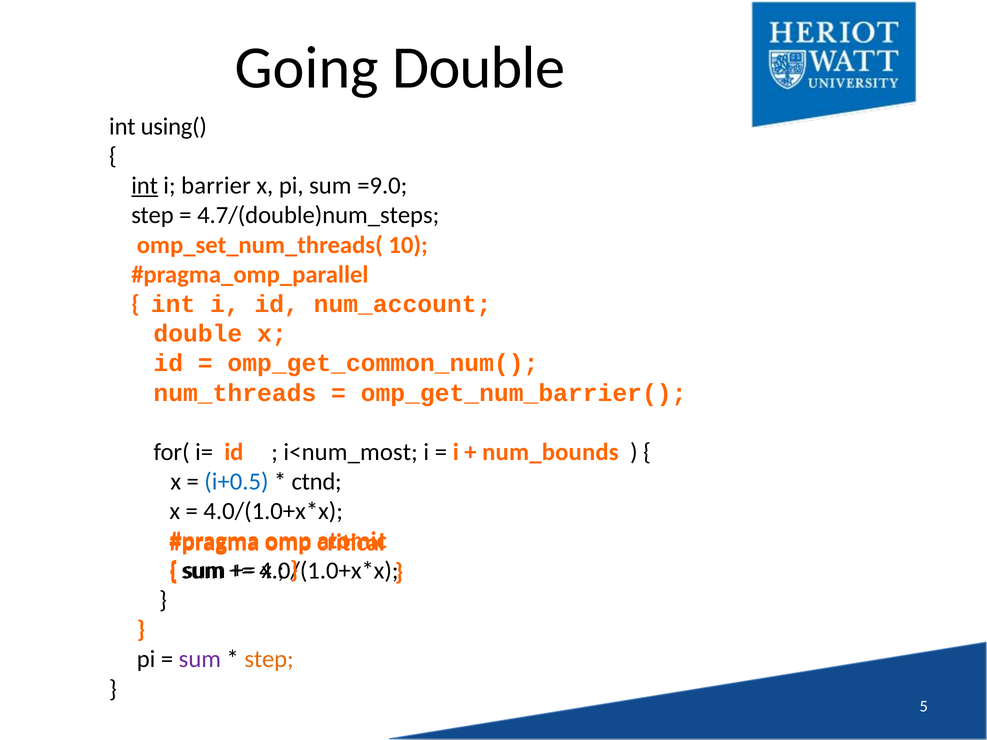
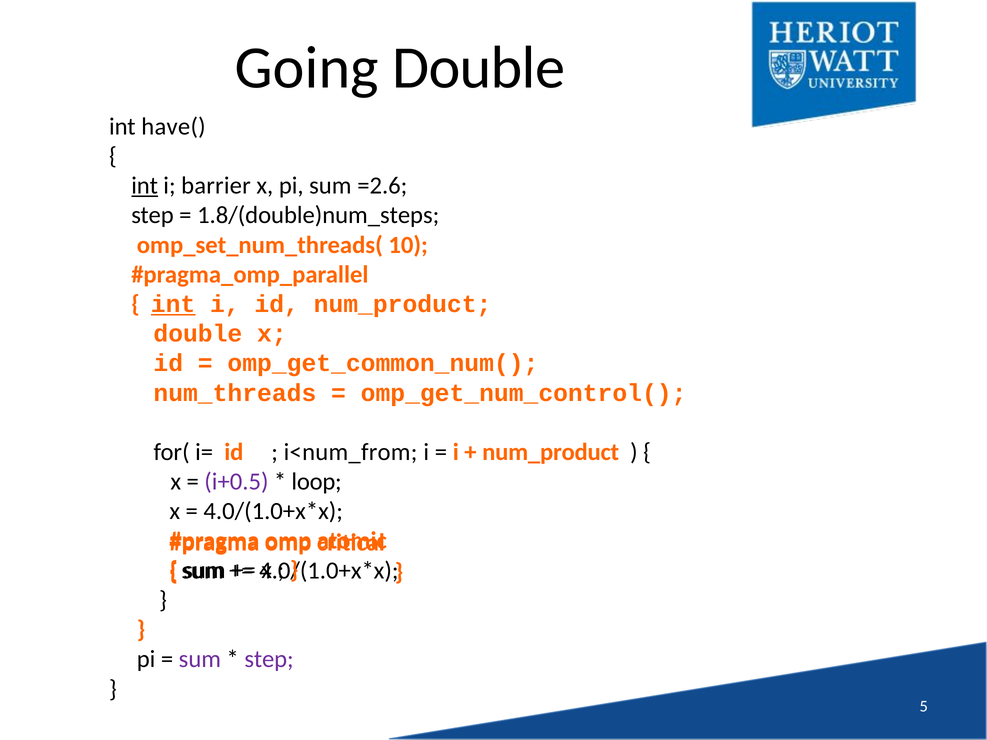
using(: using( -> have( (174, 127)
=9.0: =9.0 -> =2.6 (382, 186)
4.7/(double)num_steps: 4.7/(double)num_steps -> 1.8/(double)num_steps (318, 215)
int underline: none -> present (173, 304)
id num_account: num_account -> num_product (403, 304)
omp_get_num_barrier(: omp_get_num_barrier( -> omp_get_num_control( (524, 393)
i<num_most: i<num_most -> i<num_from (351, 452)
num_bounds: num_bounds -> num_product (551, 452)
i+0.5 colour: blue -> purple (236, 482)
ctnd: ctnd -> loop (317, 482)
step colour: orange -> purple (269, 660)
